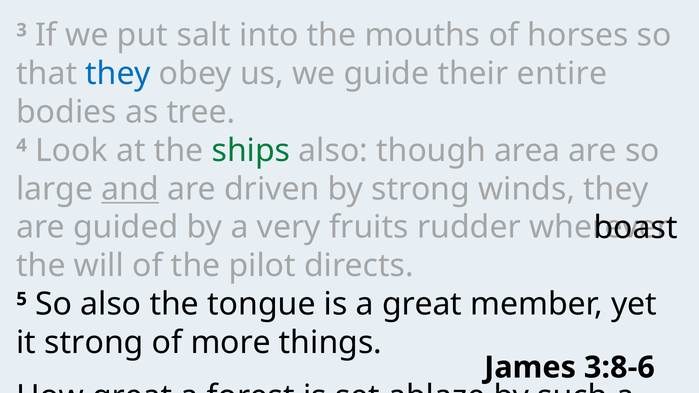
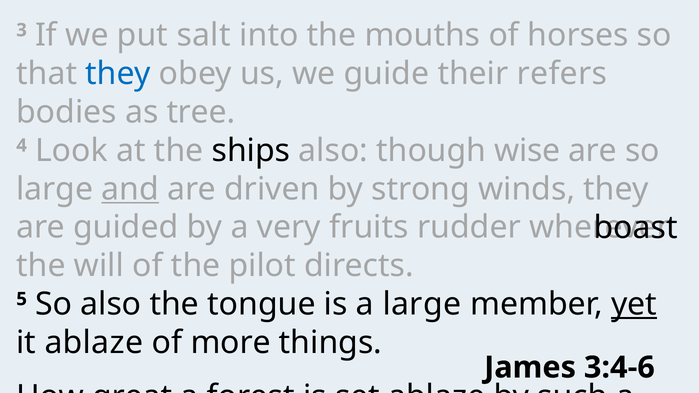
entire: entire -> refers (562, 74)
ships colour: green -> black (251, 151)
area: area -> wise (527, 151)
a great: great -> large (422, 304)
yet underline: none -> present (634, 304)
it strong: strong -> ablaze (94, 343)
3:8-6: 3:8-6 -> 3:4-6 (619, 368)
